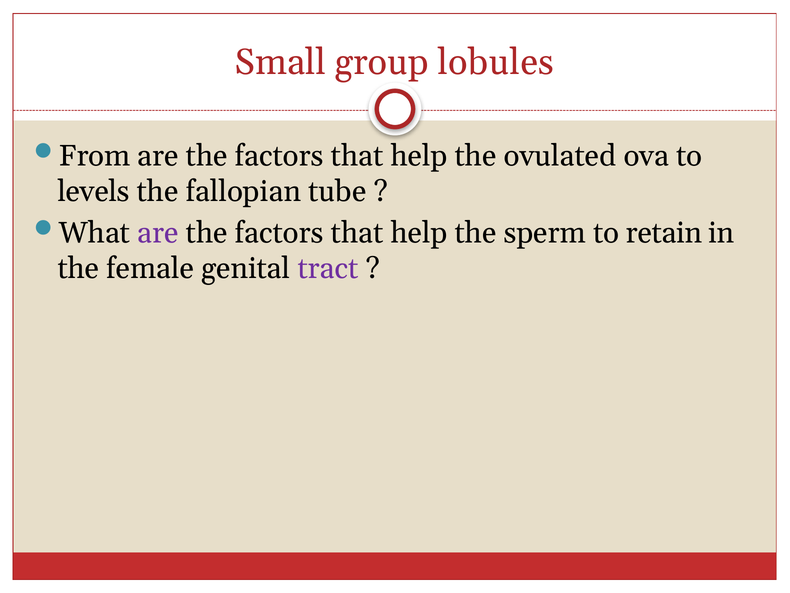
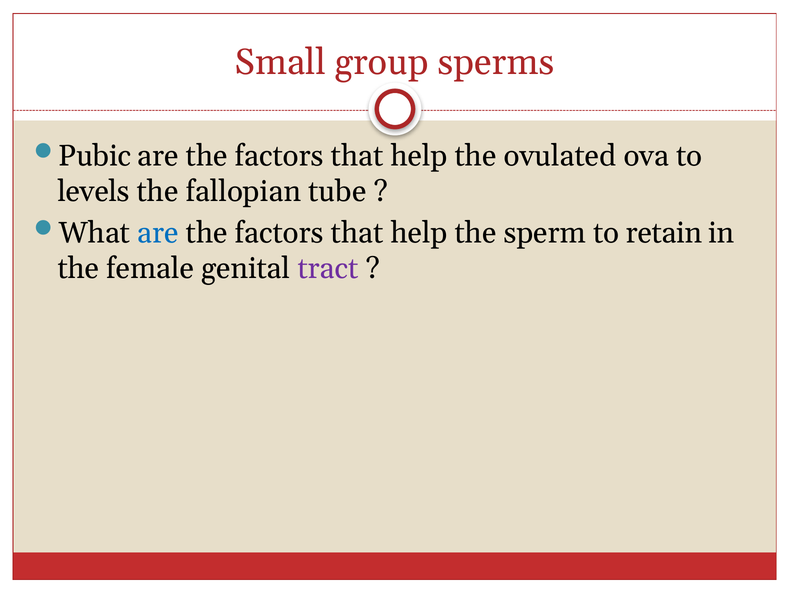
lobules: lobules -> sperms (496, 62)
From: From -> Pubic (95, 156)
are colour: purple -> blue (158, 233)
